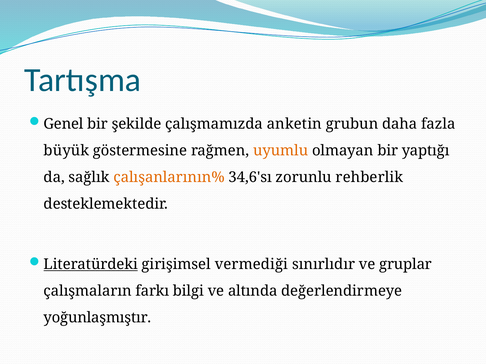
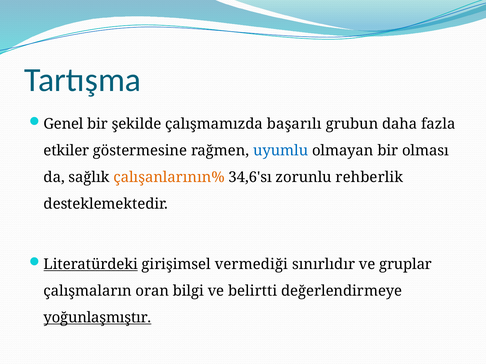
anketin: anketin -> başarılı (294, 124)
büyük: büyük -> etkiler (66, 151)
uyumlu colour: orange -> blue (281, 151)
yaptığı: yaptığı -> olması (426, 151)
farkı: farkı -> oran (152, 291)
altında: altında -> belirtti (253, 291)
yoğunlaşmıştır underline: none -> present (98, 318)
